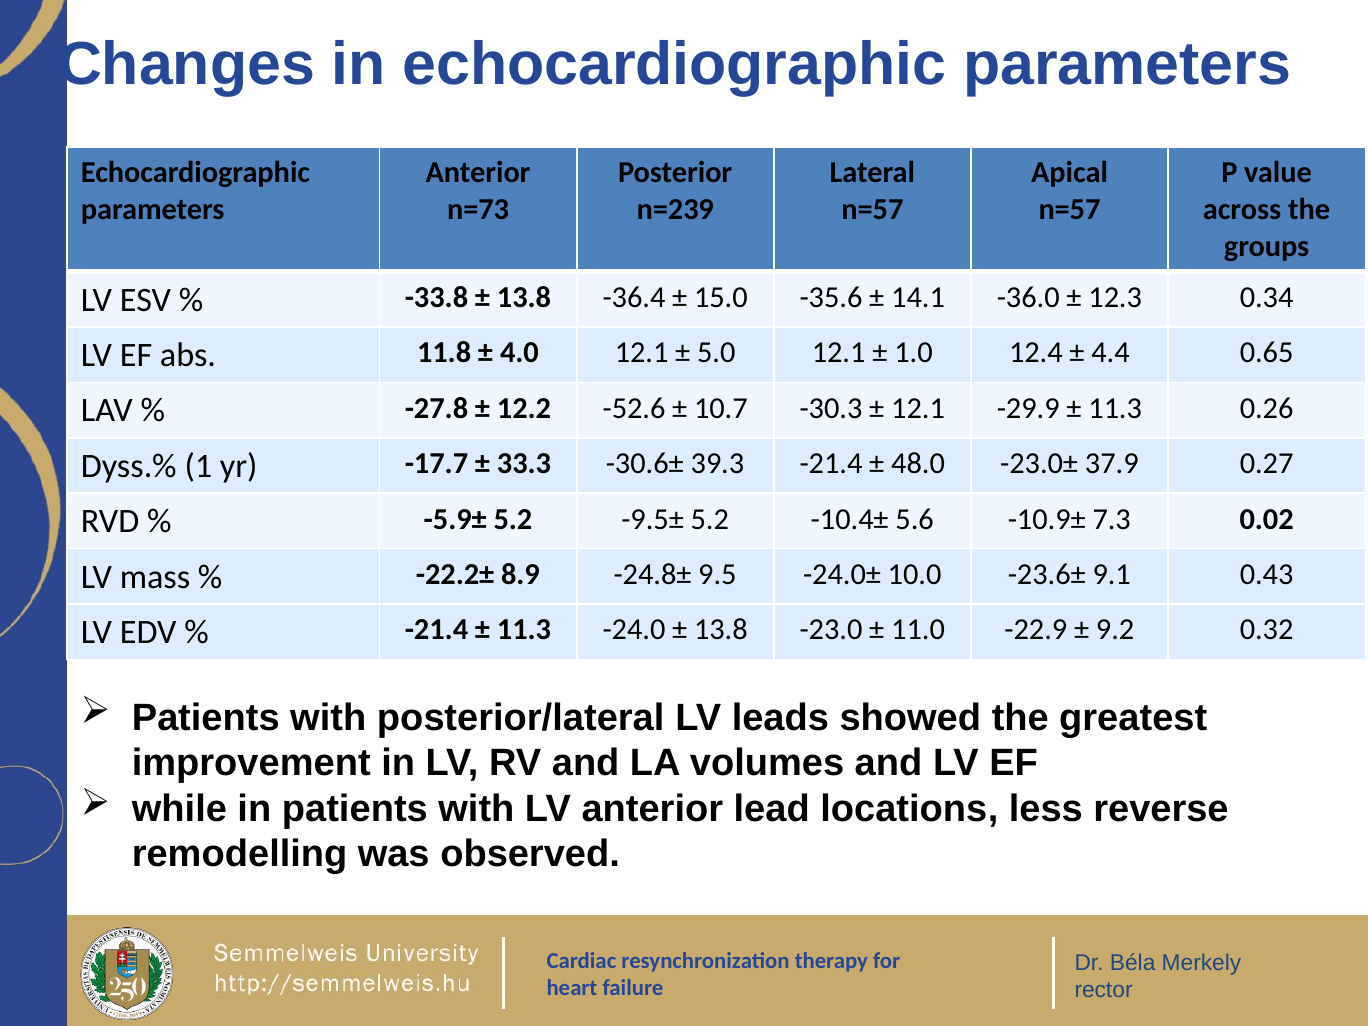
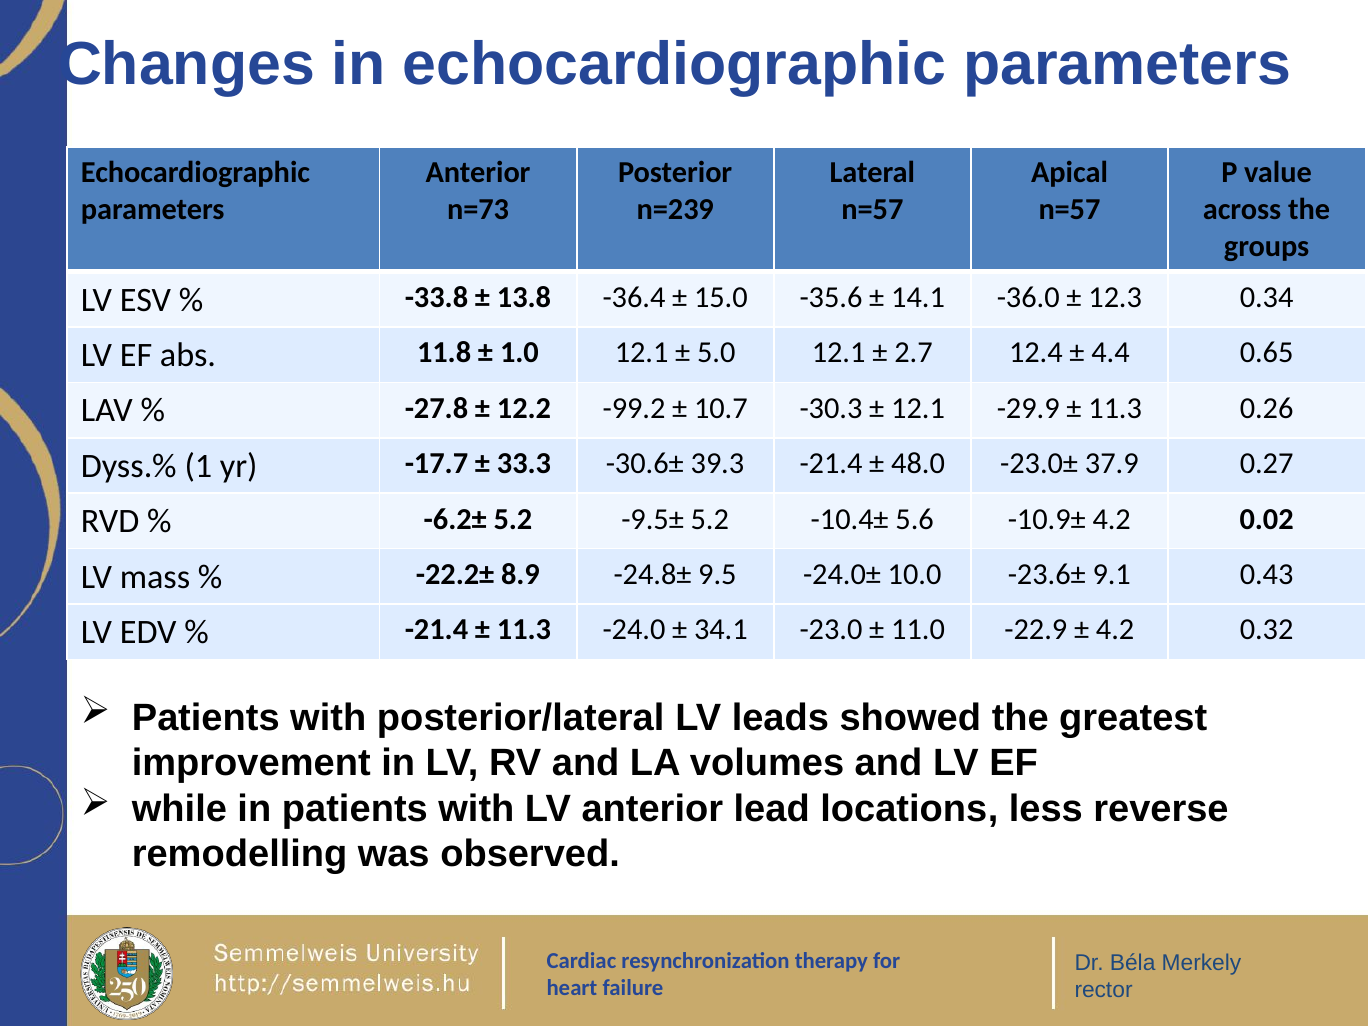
4.0: 4.0 -> 1.0 (519, 353)
1.0: 1.0 -> 2.7 (914, 353)
-52.6: -52.6 -> -99.2 (634, 408)
-5.9±: -5.9± -> -6.2± (455, 519)
-10.9± 7.3: 7.3 -> 4.2 (1112, 519)
13.8: 13.8 -> 34.1 (721, 630)
9.2: 9.2 -> 4.2 (1115, 630)
